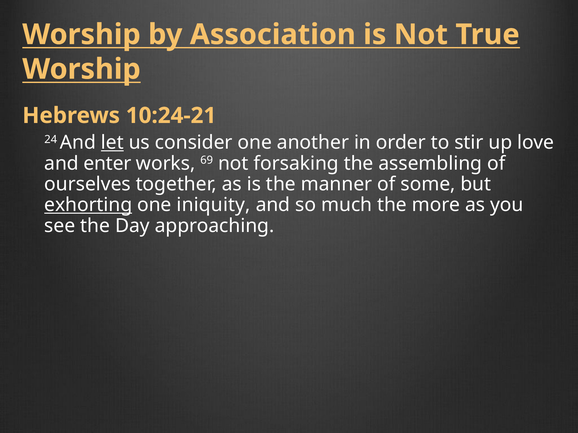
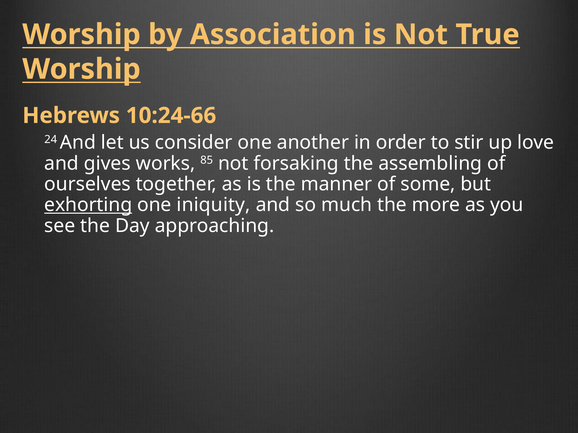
10:24-21: 10:24-21 -> 10:24-66 (171, 116)
let underline: present -> none (112, 143)
enter: enter -> gives (107, 164)
69: 69 -> 85 (207, 160)
